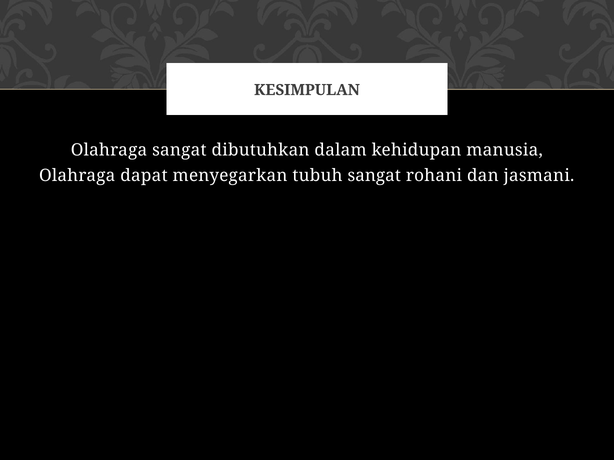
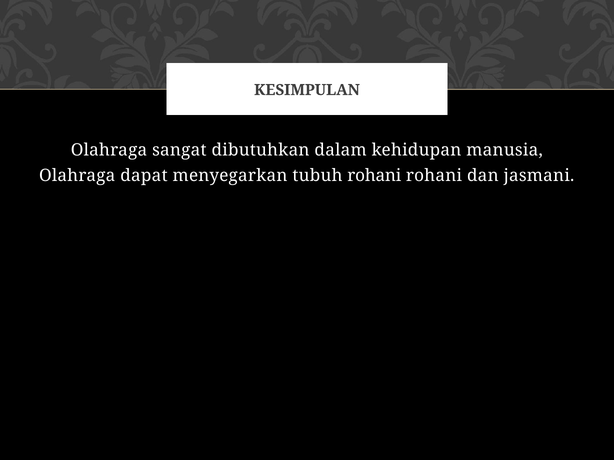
tubuh sangat: sangat -> rohani (374, 176)
